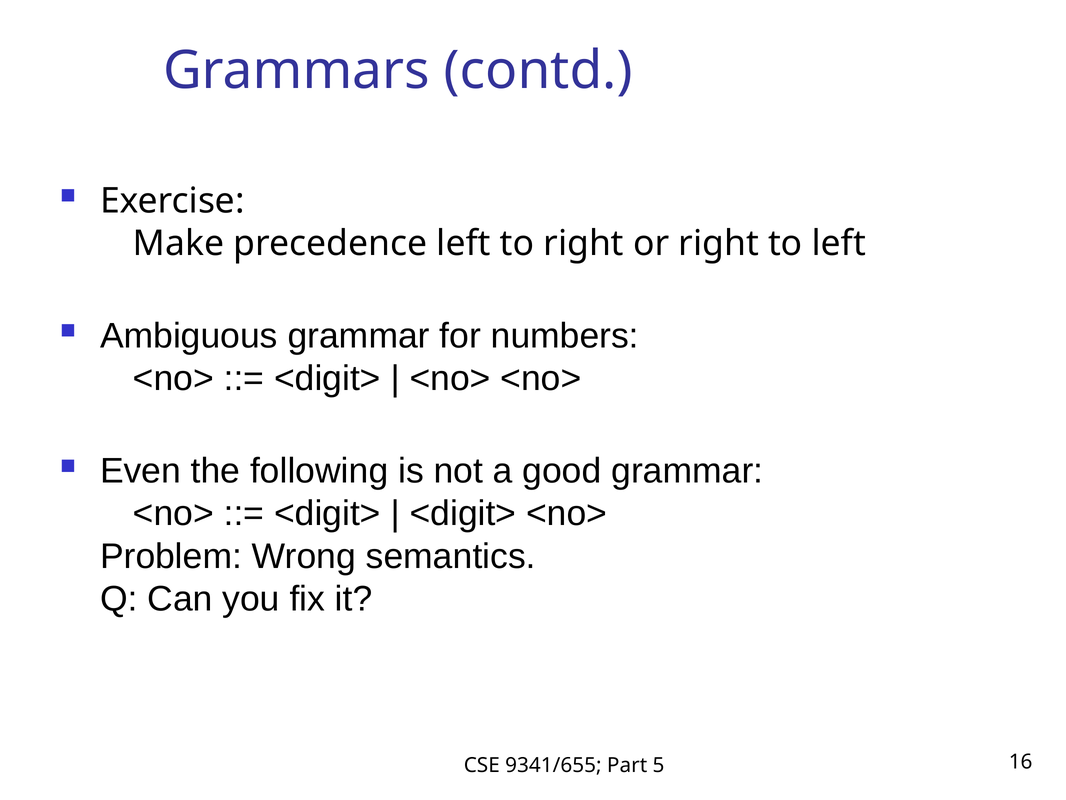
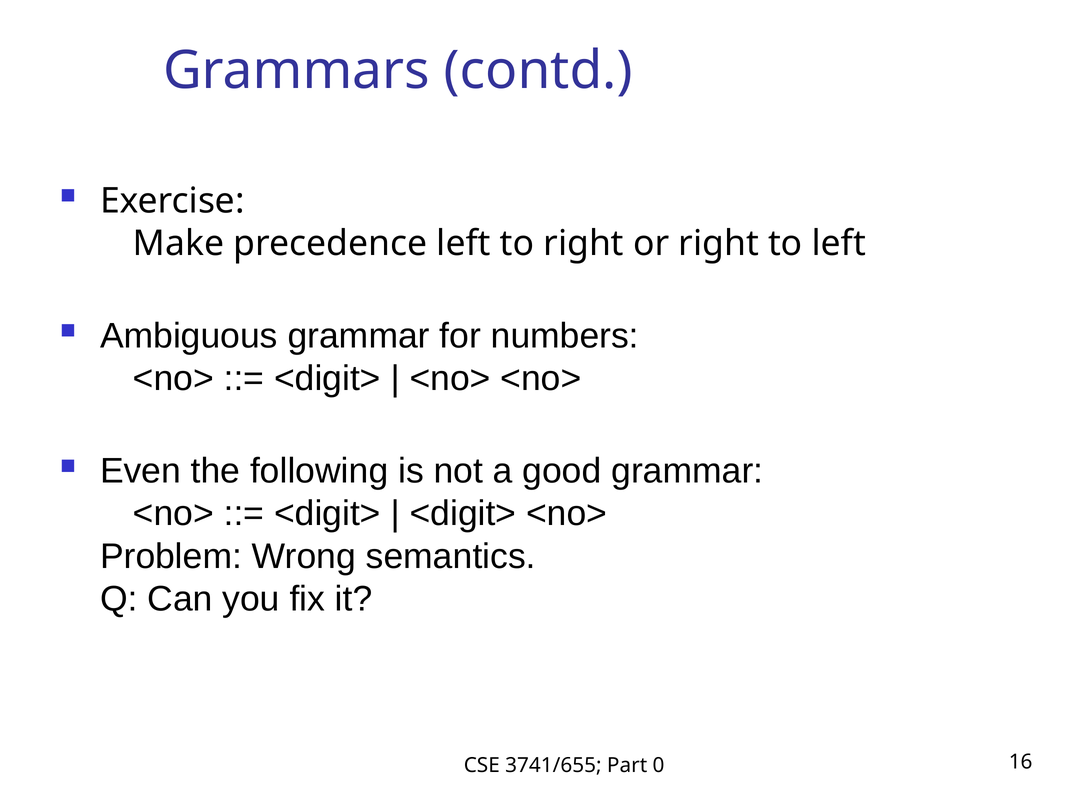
9341/655: 9341/655 -> 3741/655 (553, 765)
5: 5 -> 0 (659, 765)
